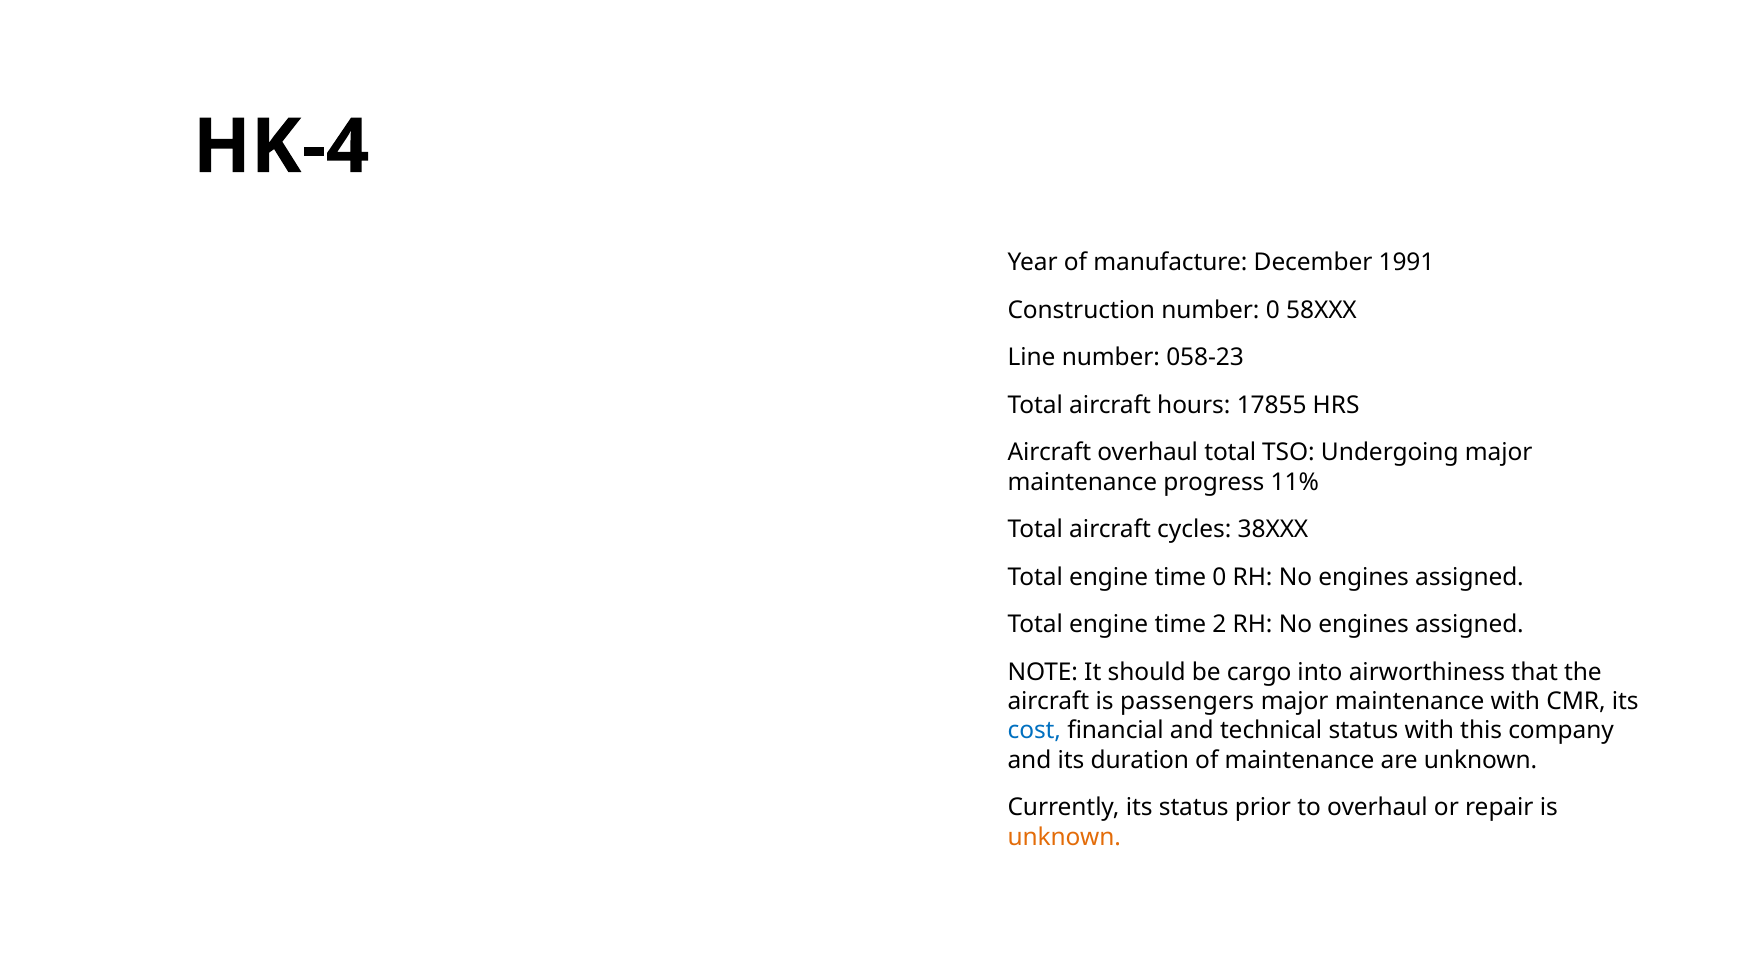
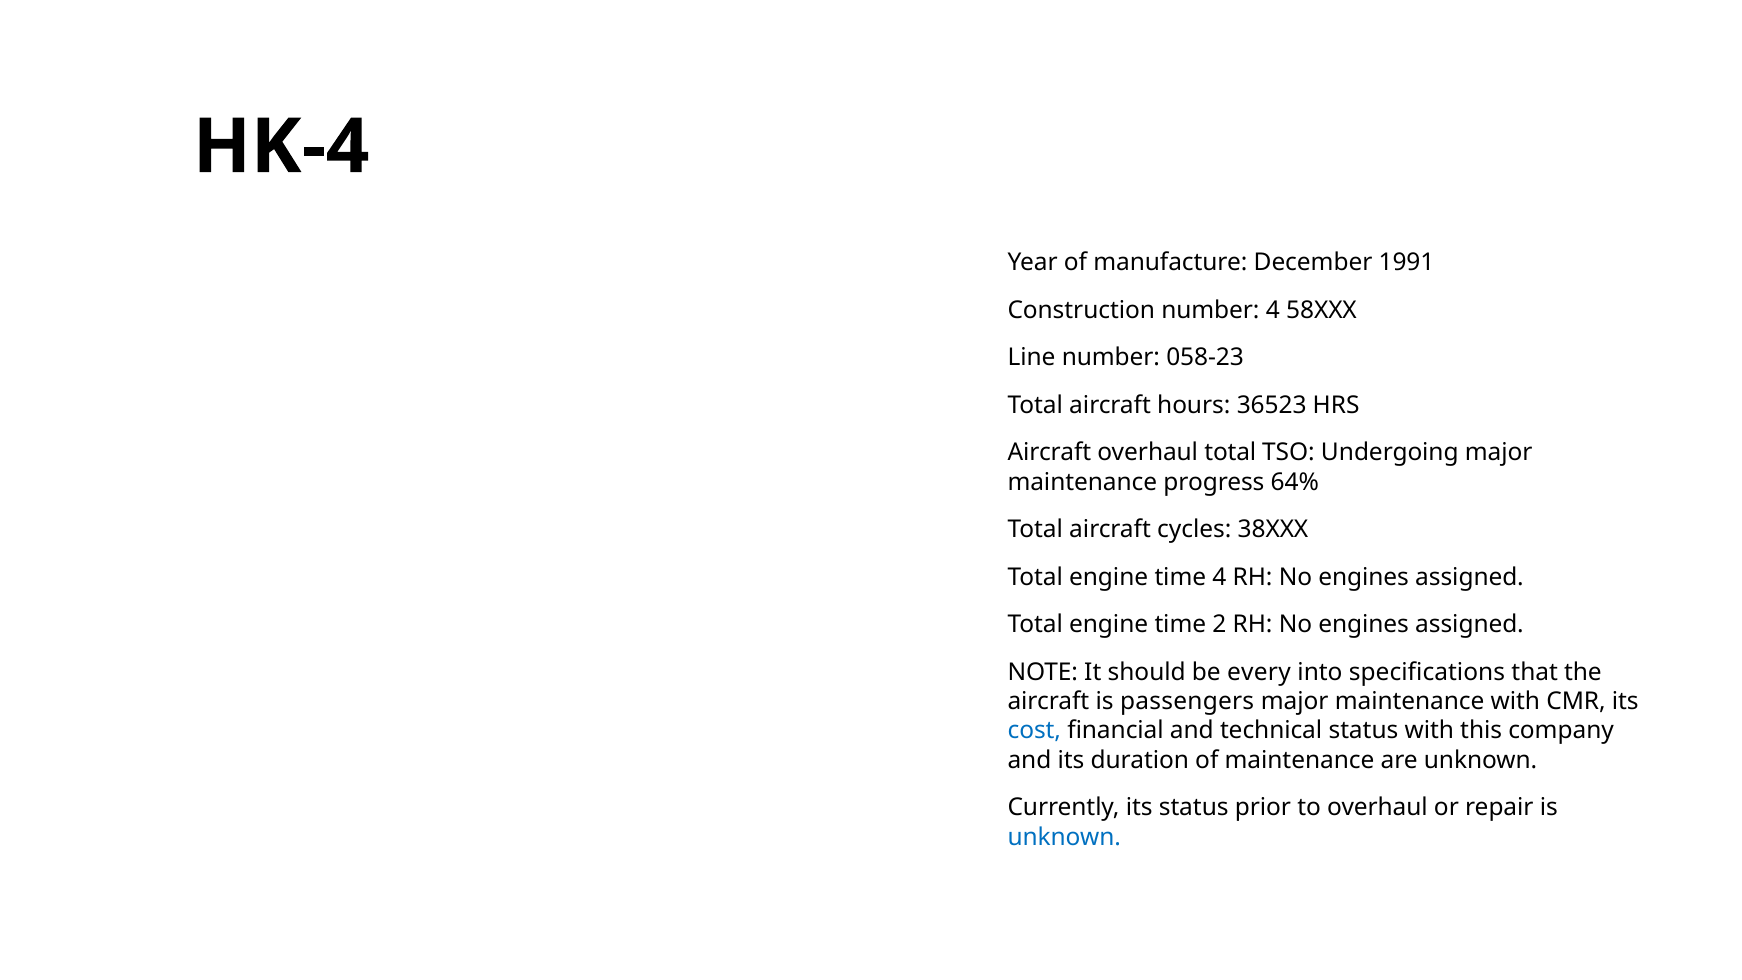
number 0: 0 -> 4 (1273, 310)
17855: 17855 -> 36523 (1272, 405)
11%: 11% -> 64% (1295, 482)
time 0: 0 -> 4 (1219, 577)
cargo: cargo -> every (1259, 672)
airworthiness: airworthiness -> specifications (1427, 672)
unknown colour: orange -> blue (1064, 837)
